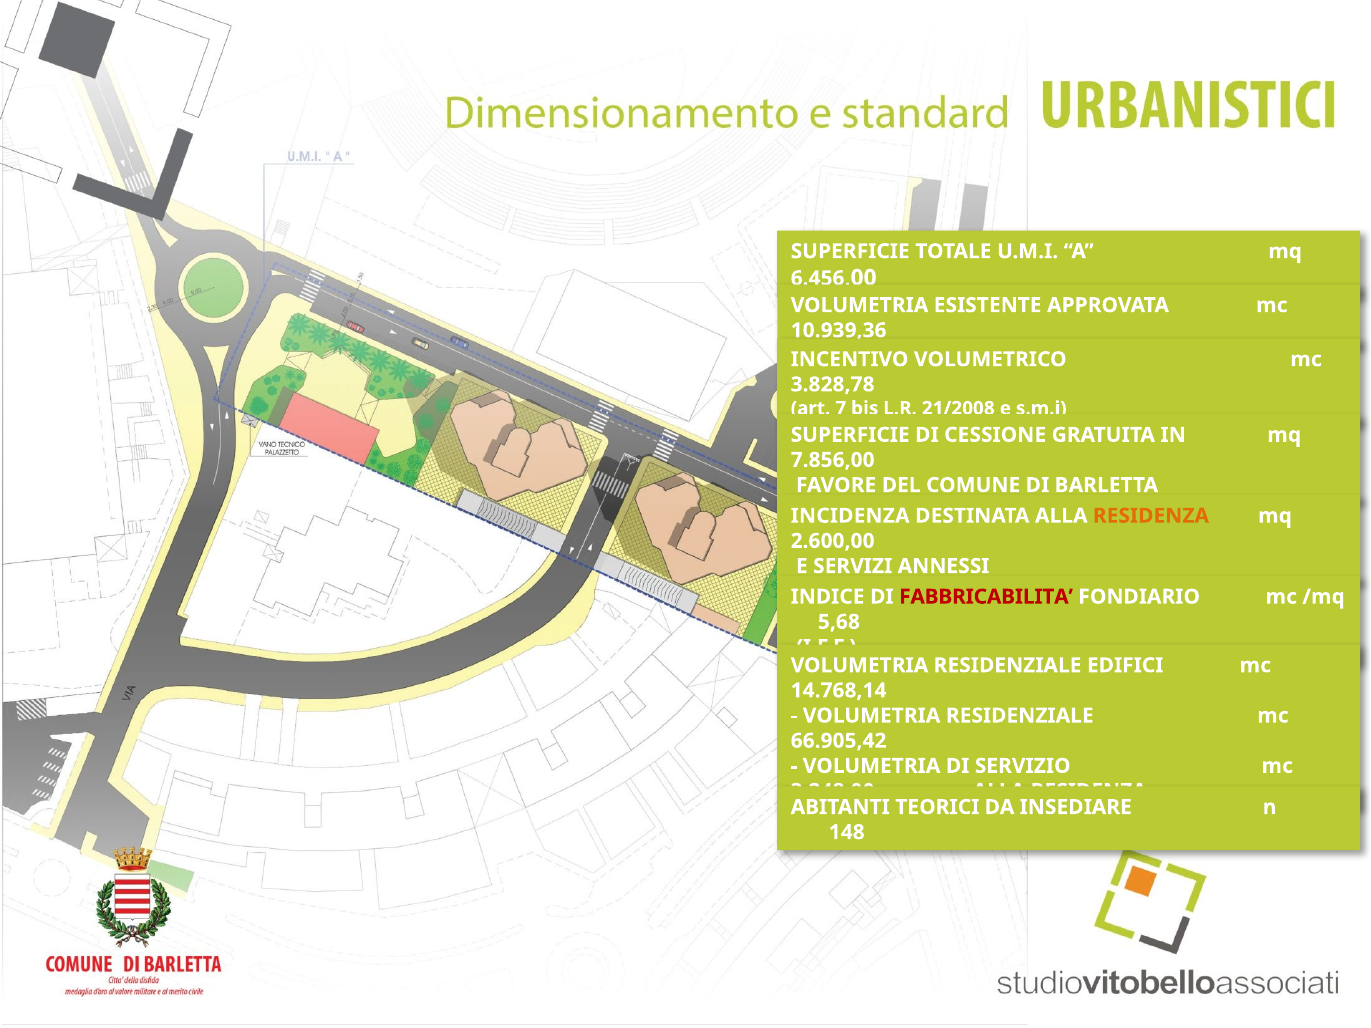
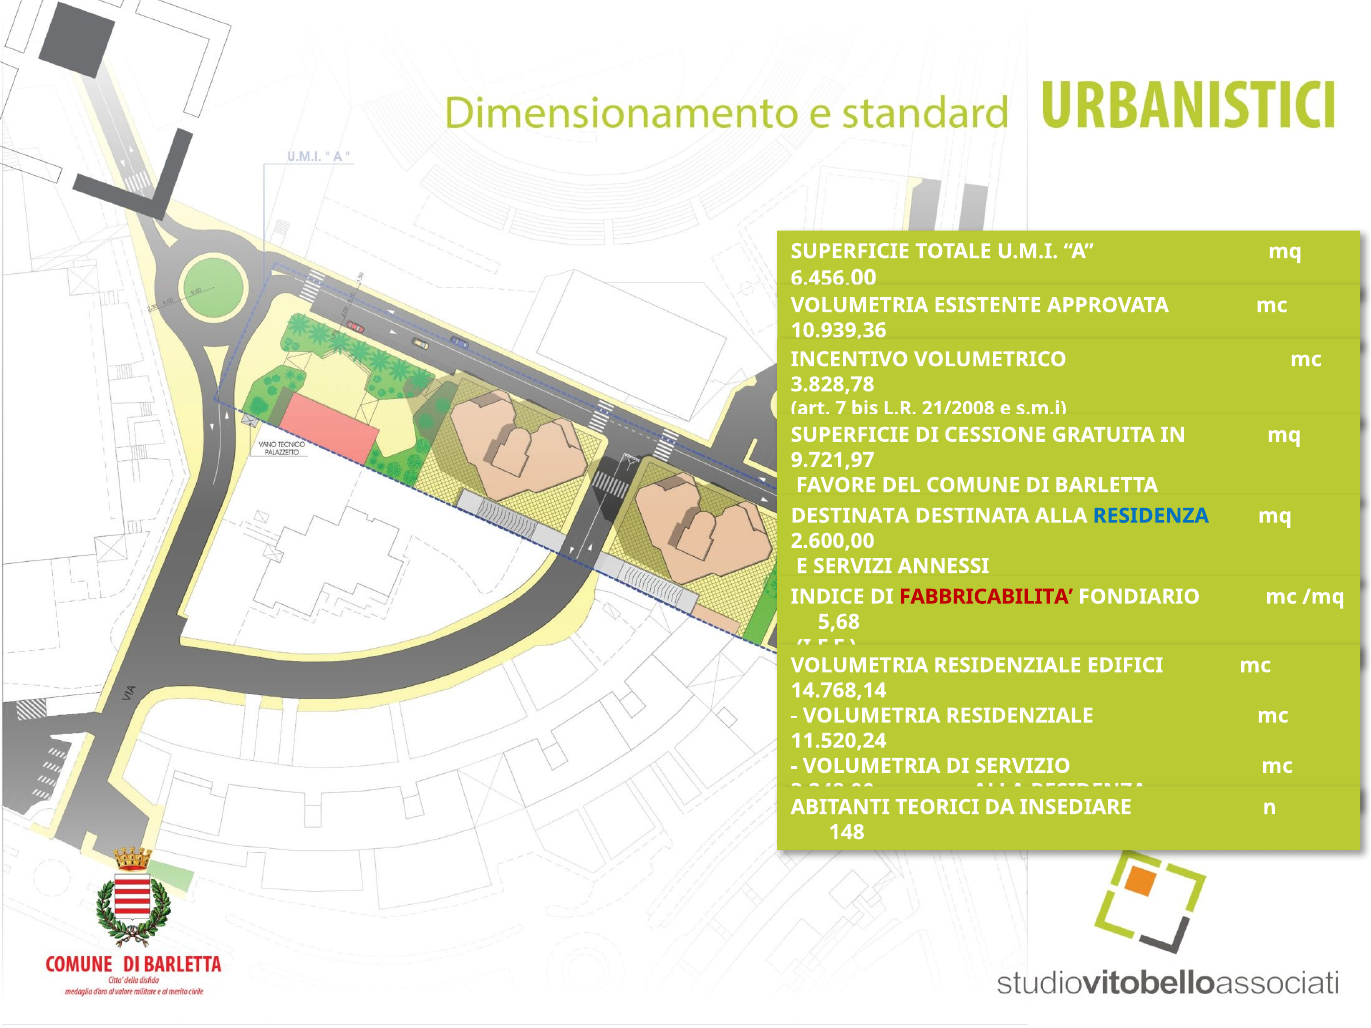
7.856,00: 7.856,00 -> 9.721,97 (833, 460)
INCIDENZA: INCIDENZA -> DESTINATA (850, 516)
RESIDENZA colour: orange -> blue (1151, 516)
66.905,42: 66.905,42 -> 11.520,24 (839, 741)
